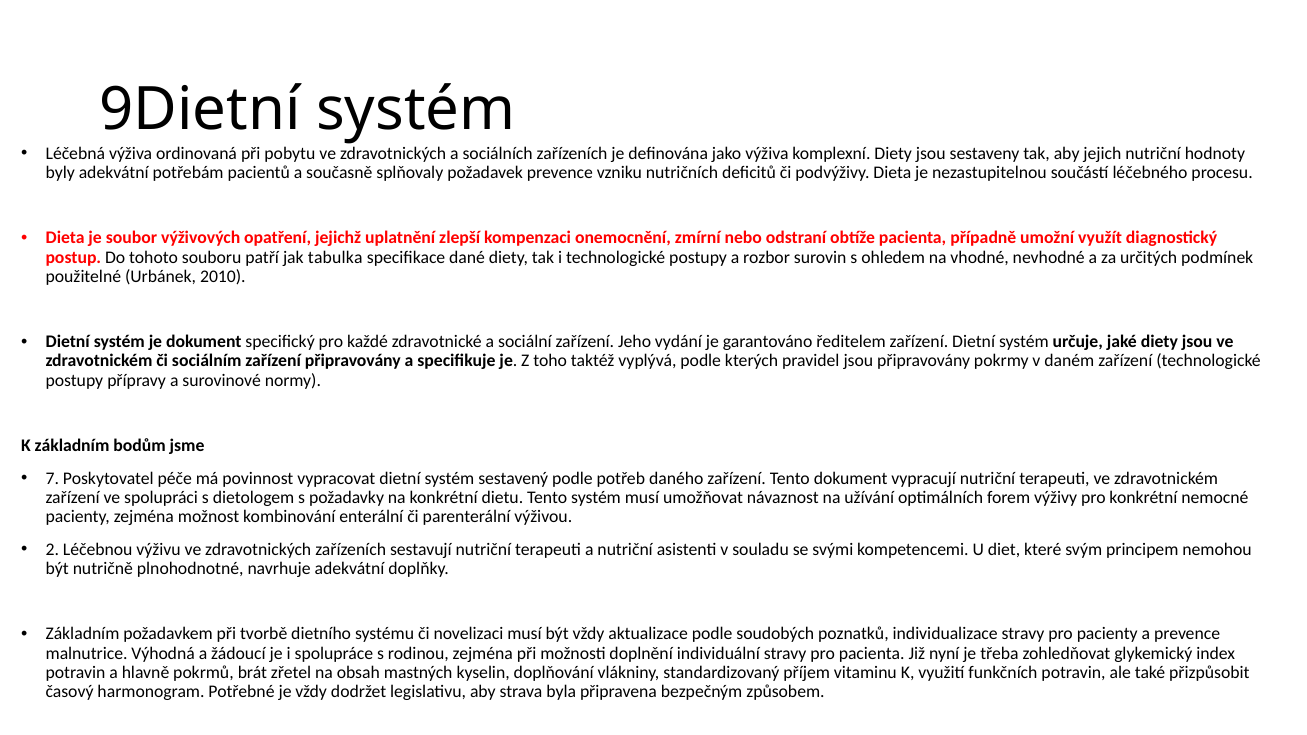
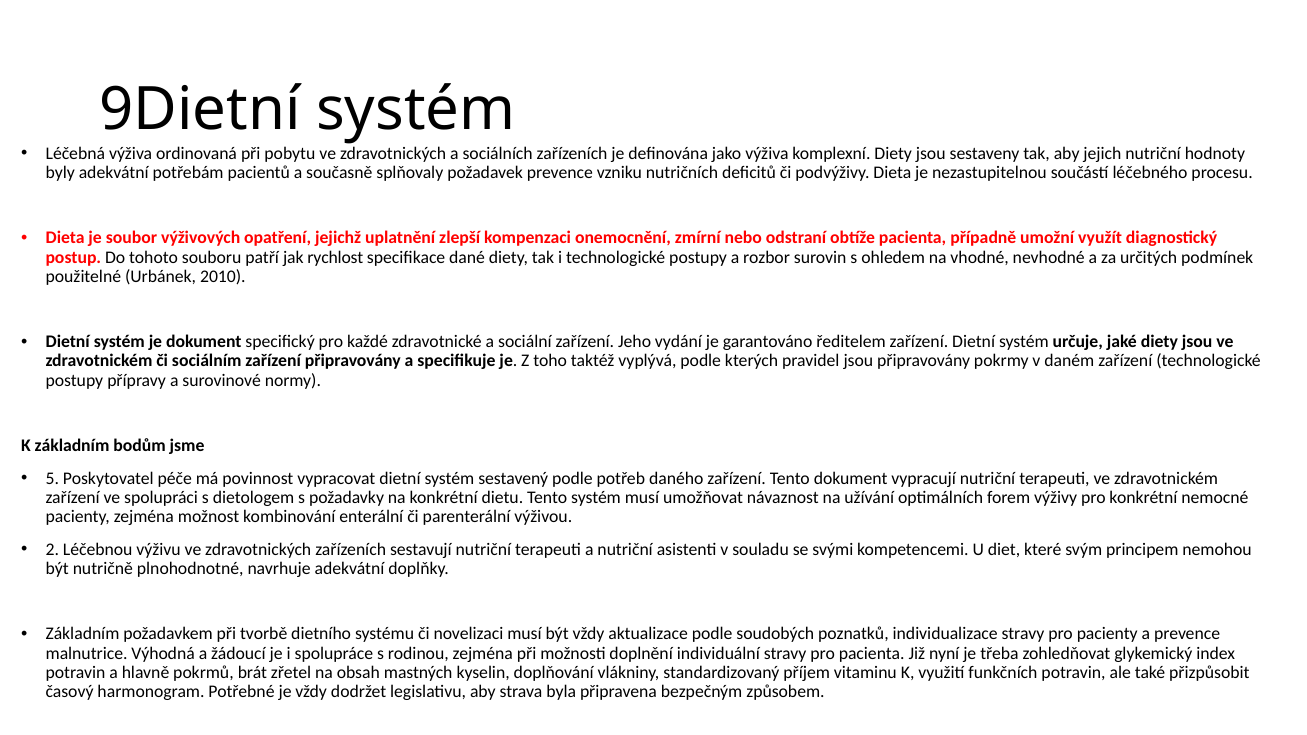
tabulka: tabulka -> rychlost (335, 257)
7: 7 -> 5 (52, 479)
